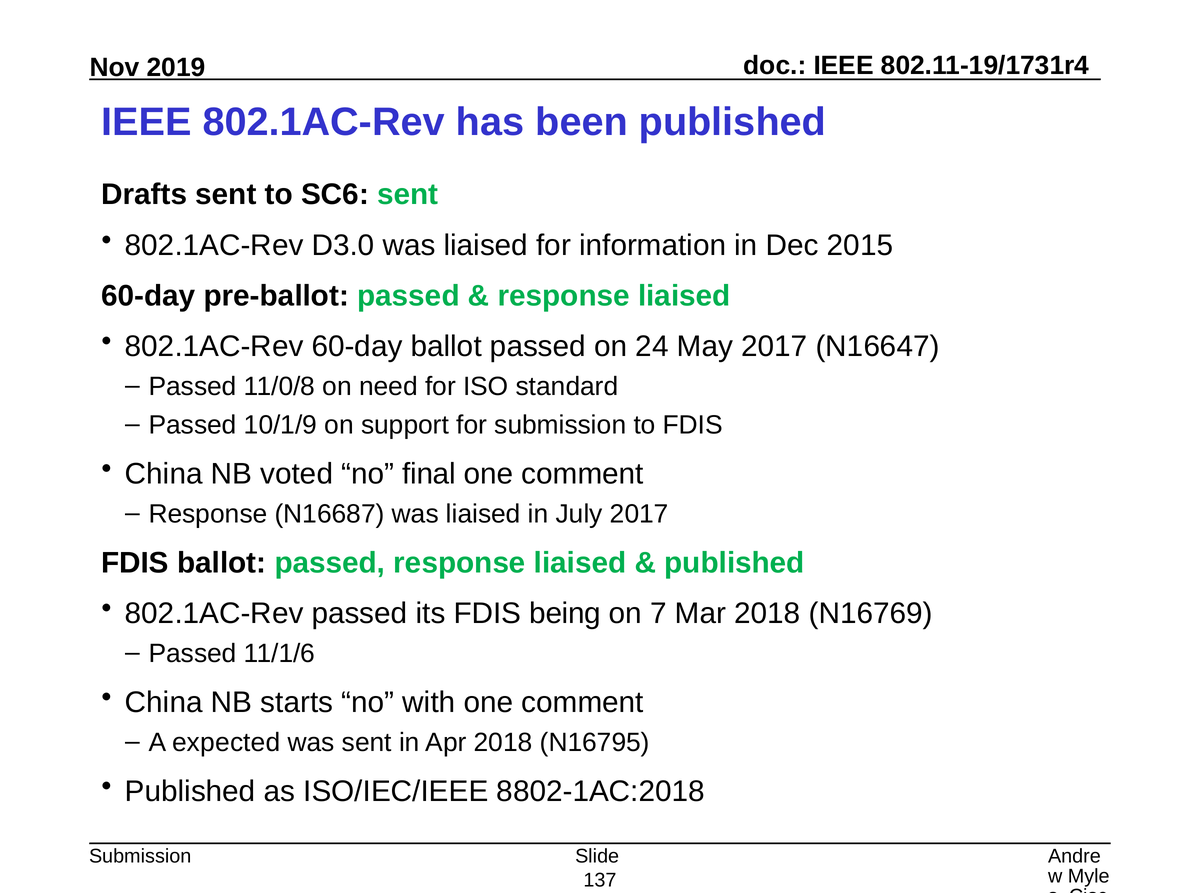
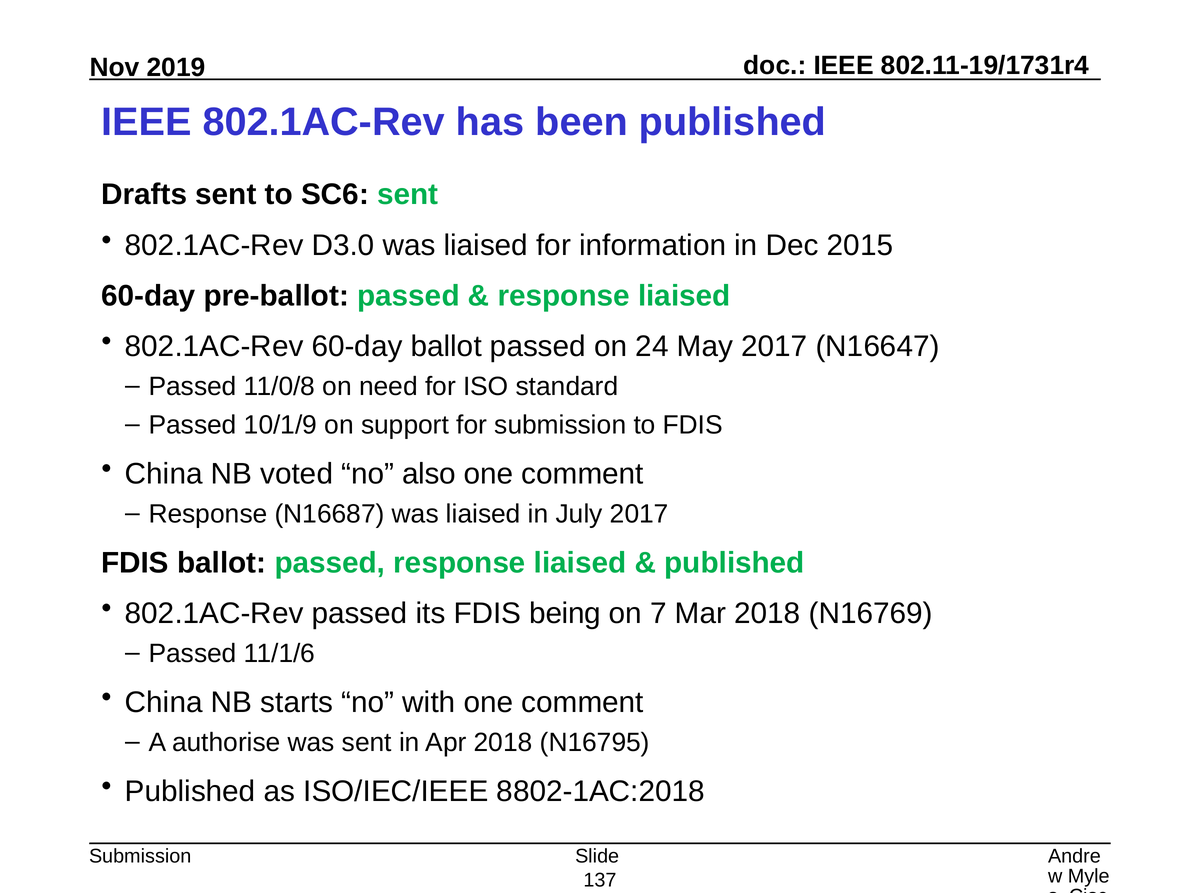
final: final -> also (429, 474)
expected: expected -> authorise (226, 742)
